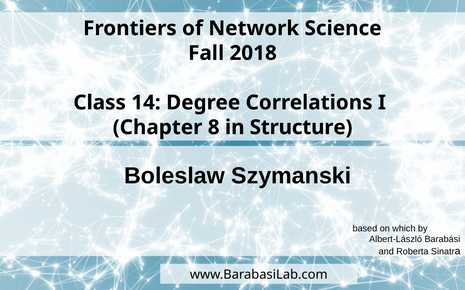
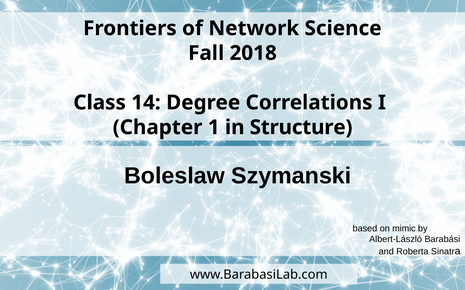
8: 8 -> 1 (214, 128)
which: which -> mimic (404, 229)
